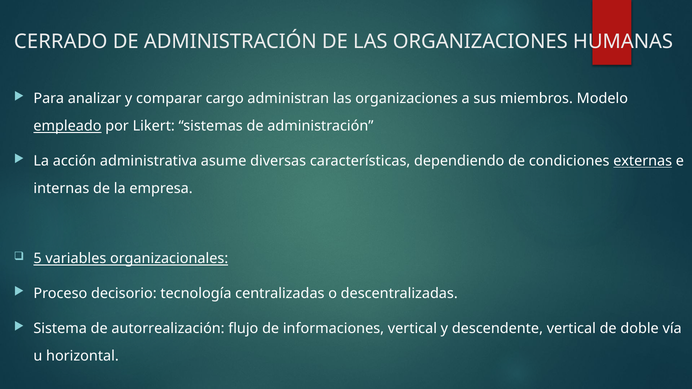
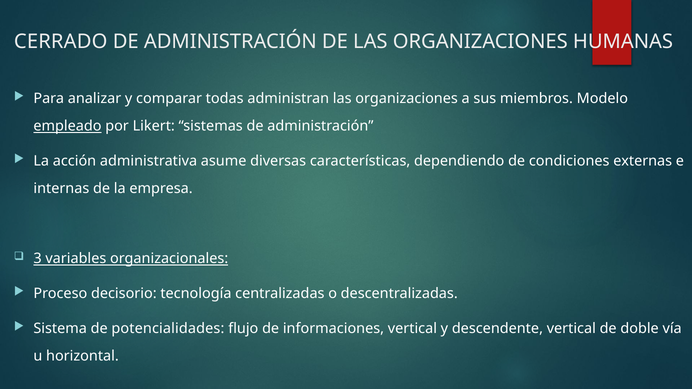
cargo: cargo -> todas (225, 99)
externas underline: present -> none (643, 161)
5: 5 -> 3 (38, 259)
autorrealización: autorrealización -> potencialidades (168, 329)
